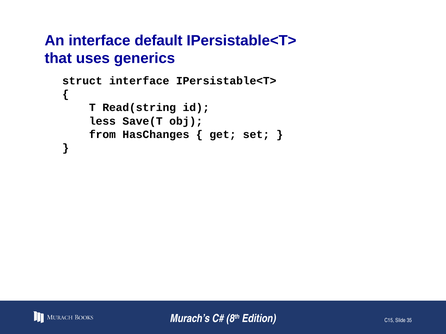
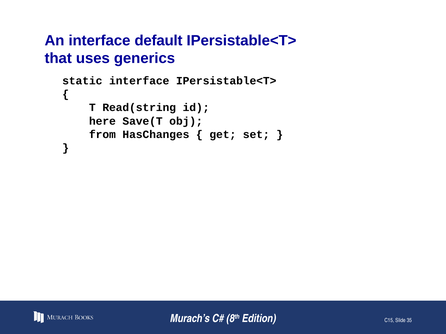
struct: struct -> static (82, 81)
less: less -> here (102, 121)
